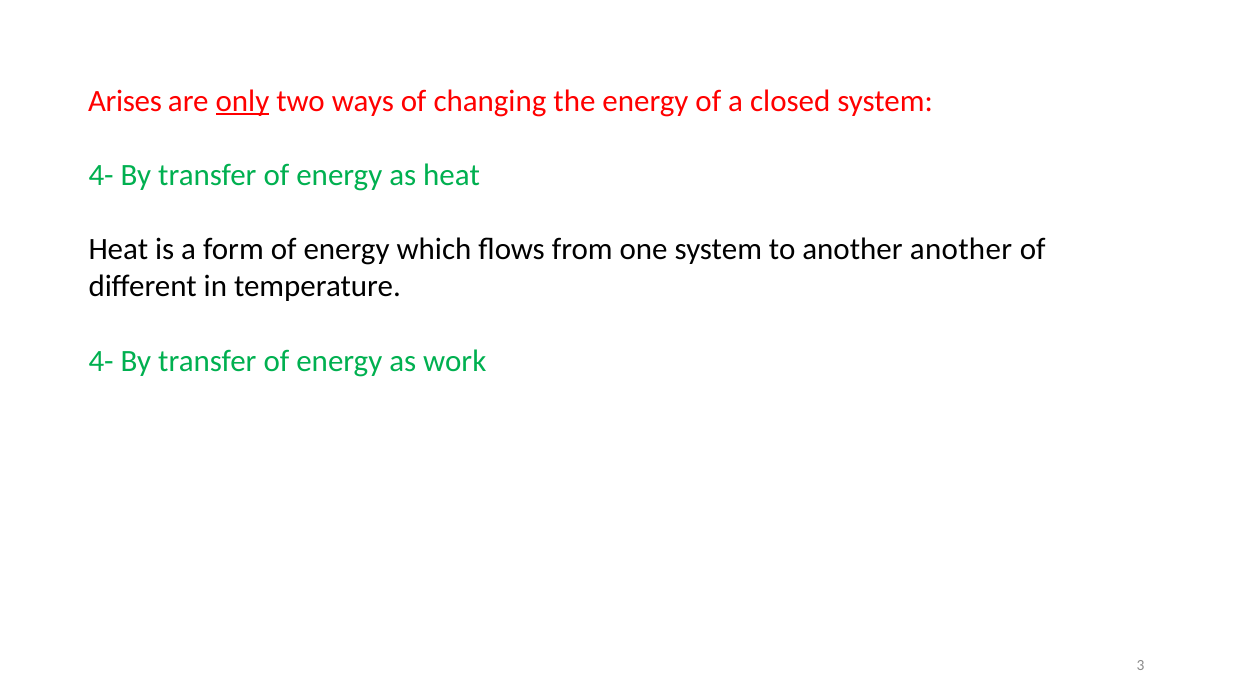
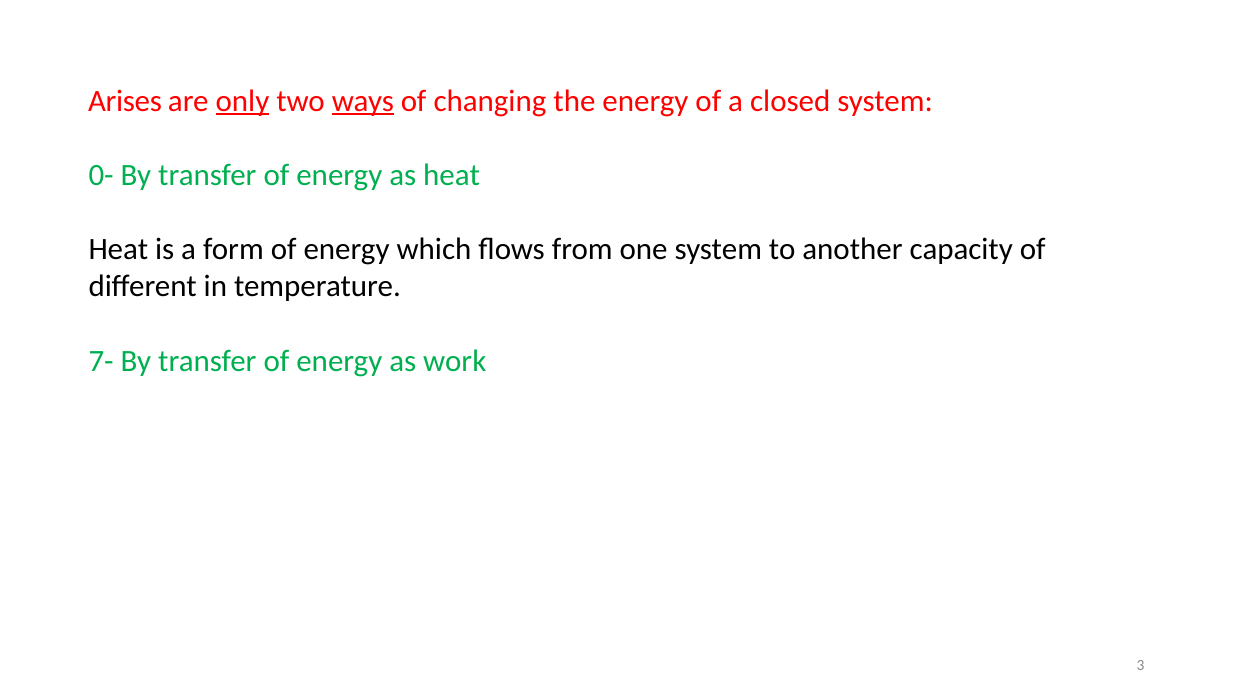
ways underline: none -> present (363, 101)
4-: 4- -> 0- (101, 175)
another another: another -> capacity (961, 249)
4-: 4- -> 7- (101, 361)
